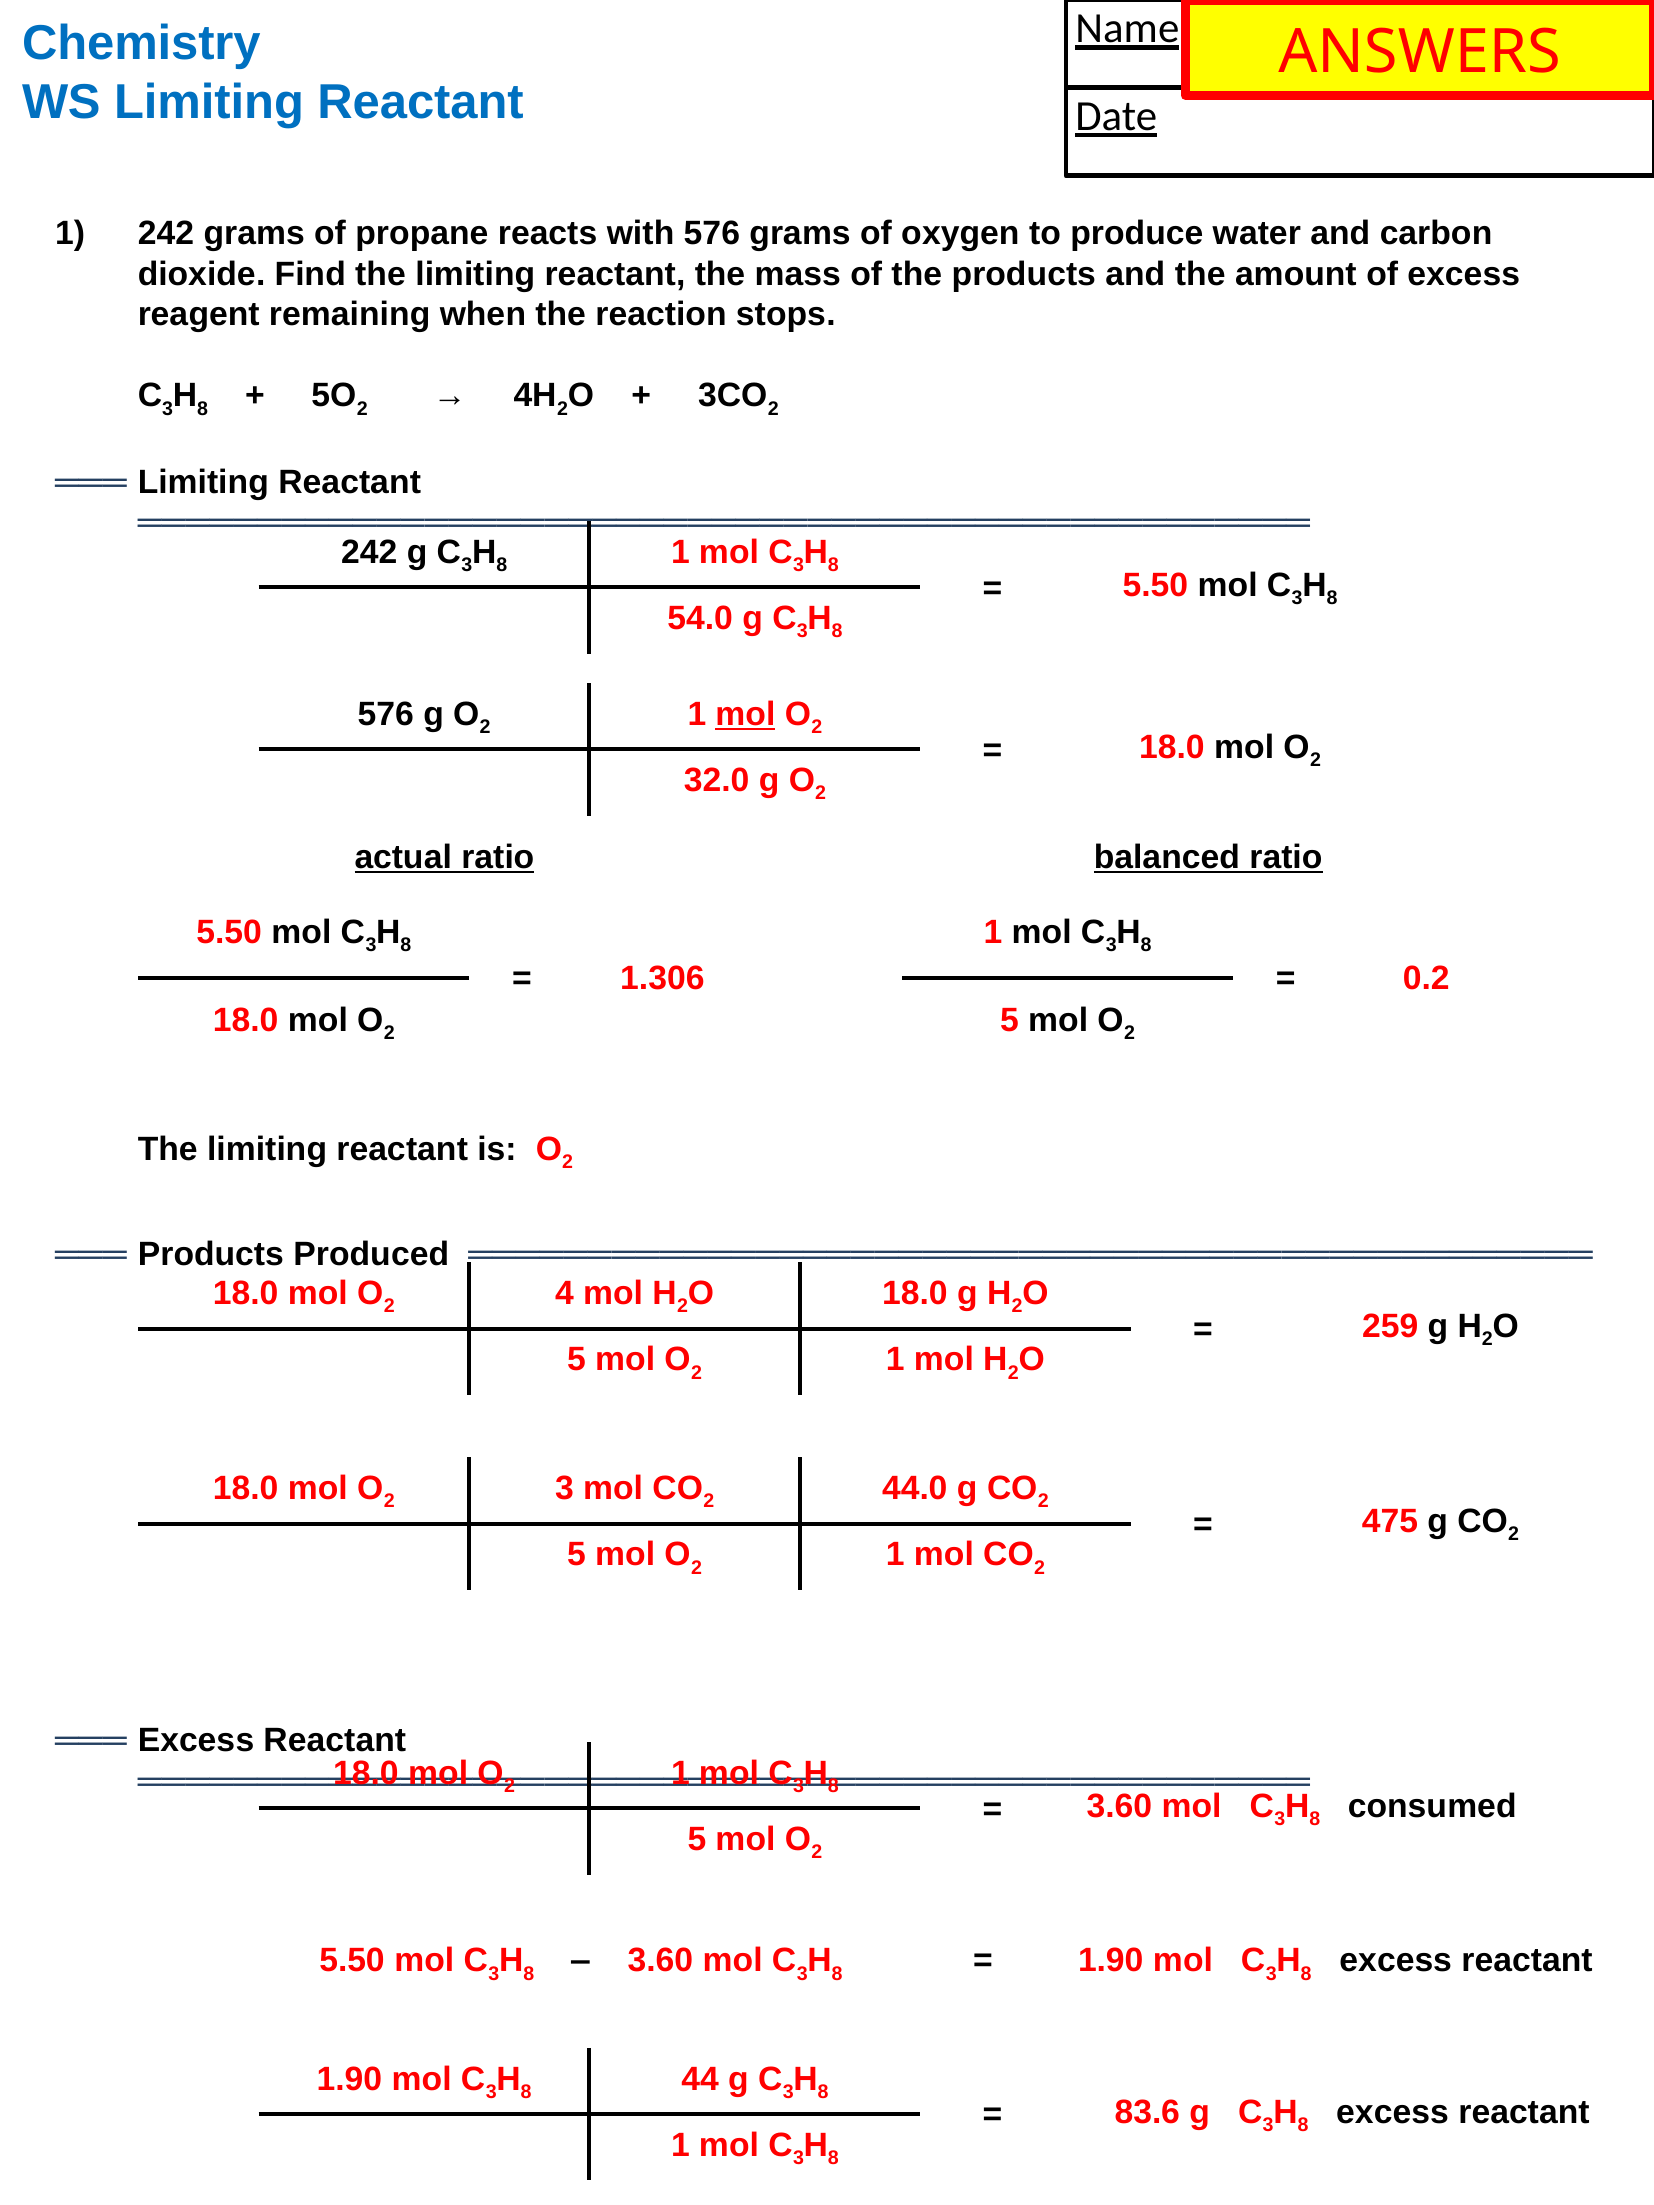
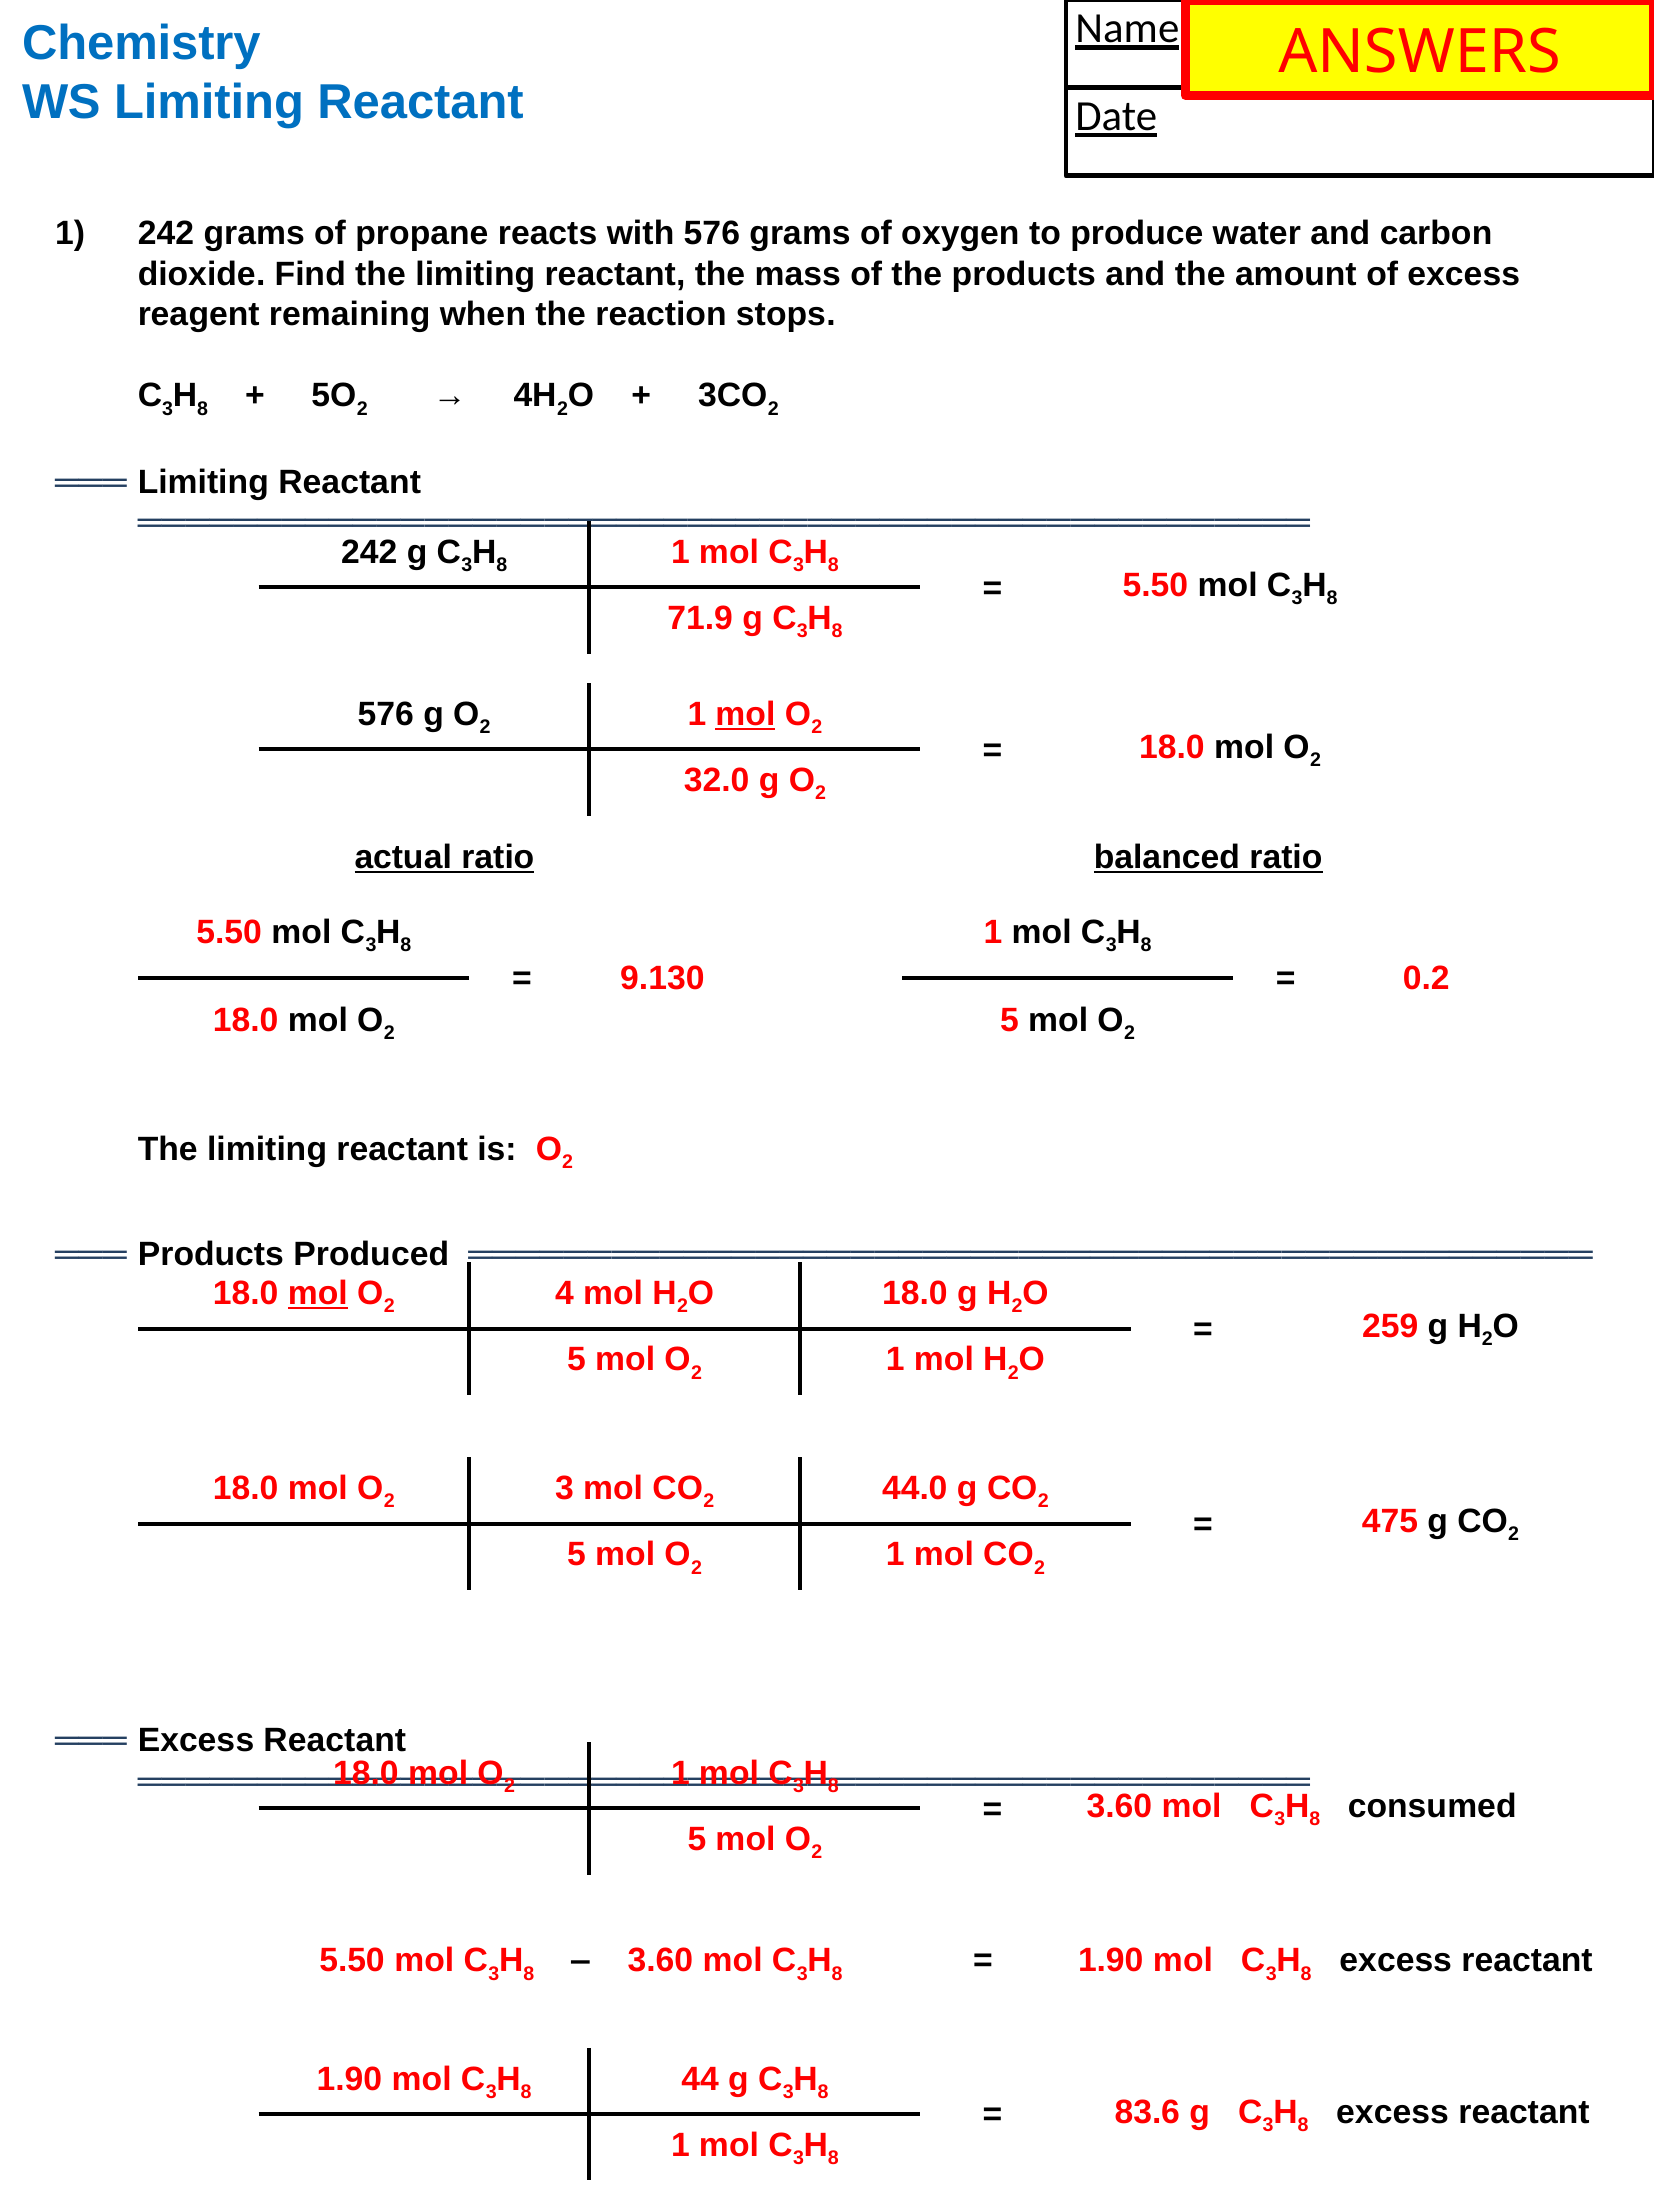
54.0: 54.0 -> 71.9 (700, 618)
1.306: 1.306 -> 9.130 (662, 979)
mol underline: none -> present (318, 1294)
